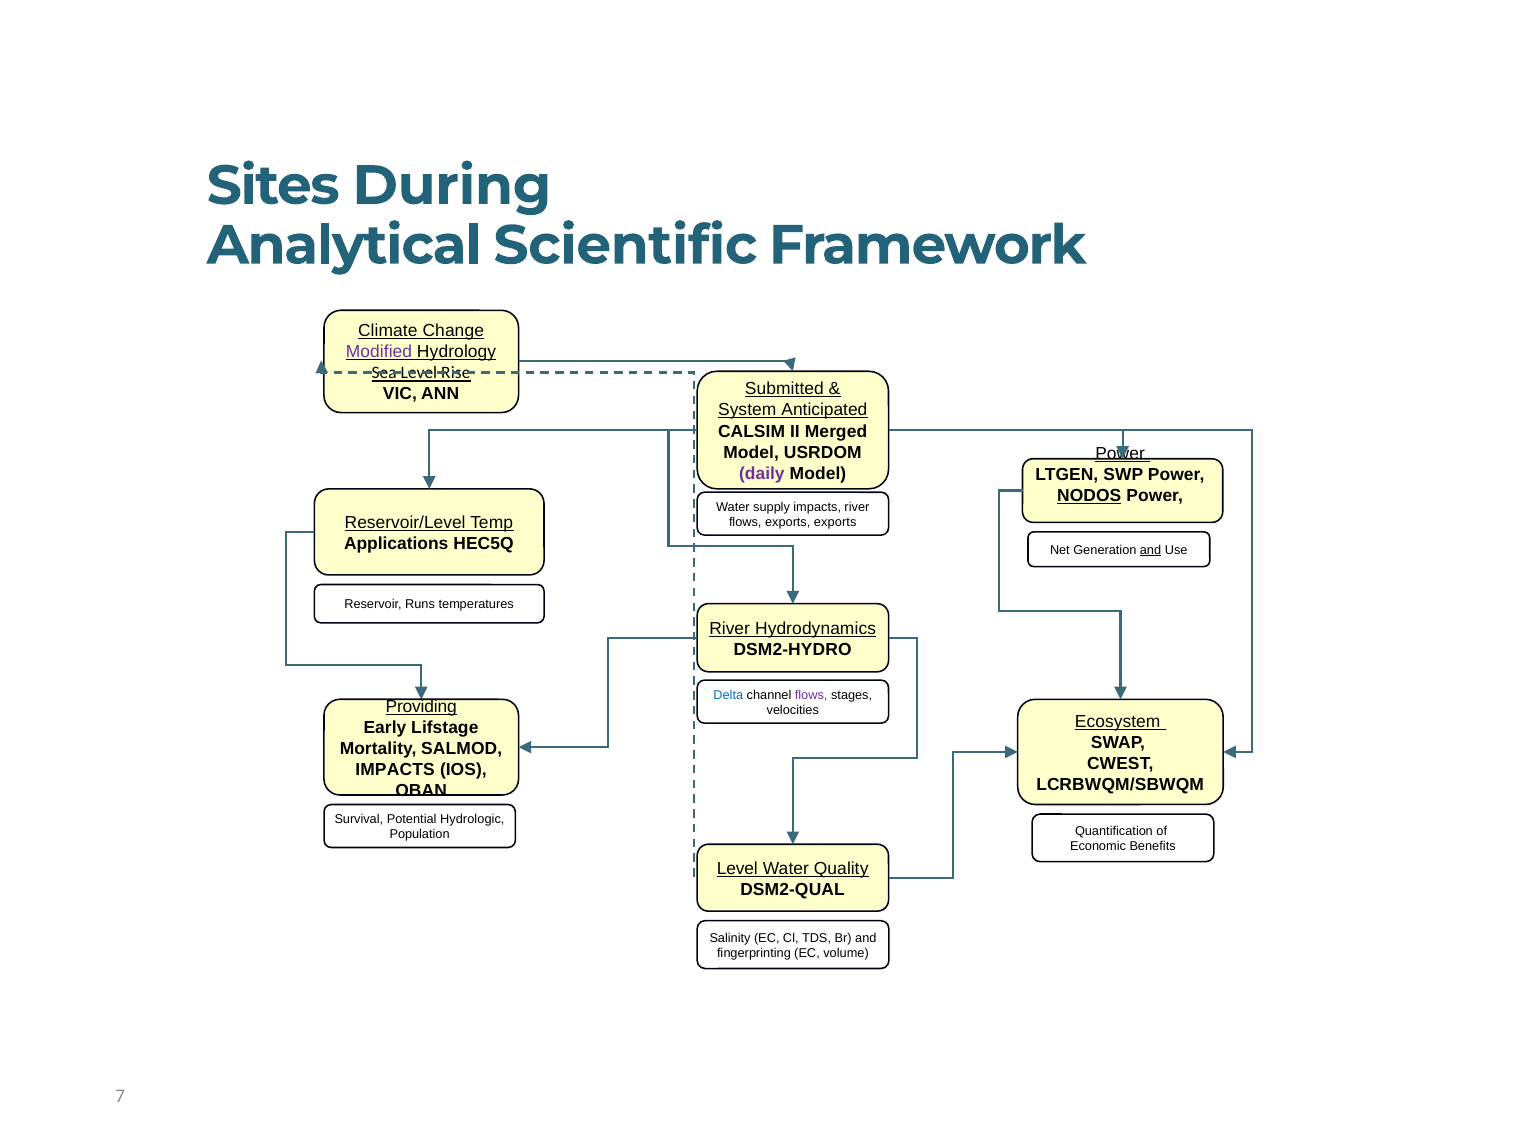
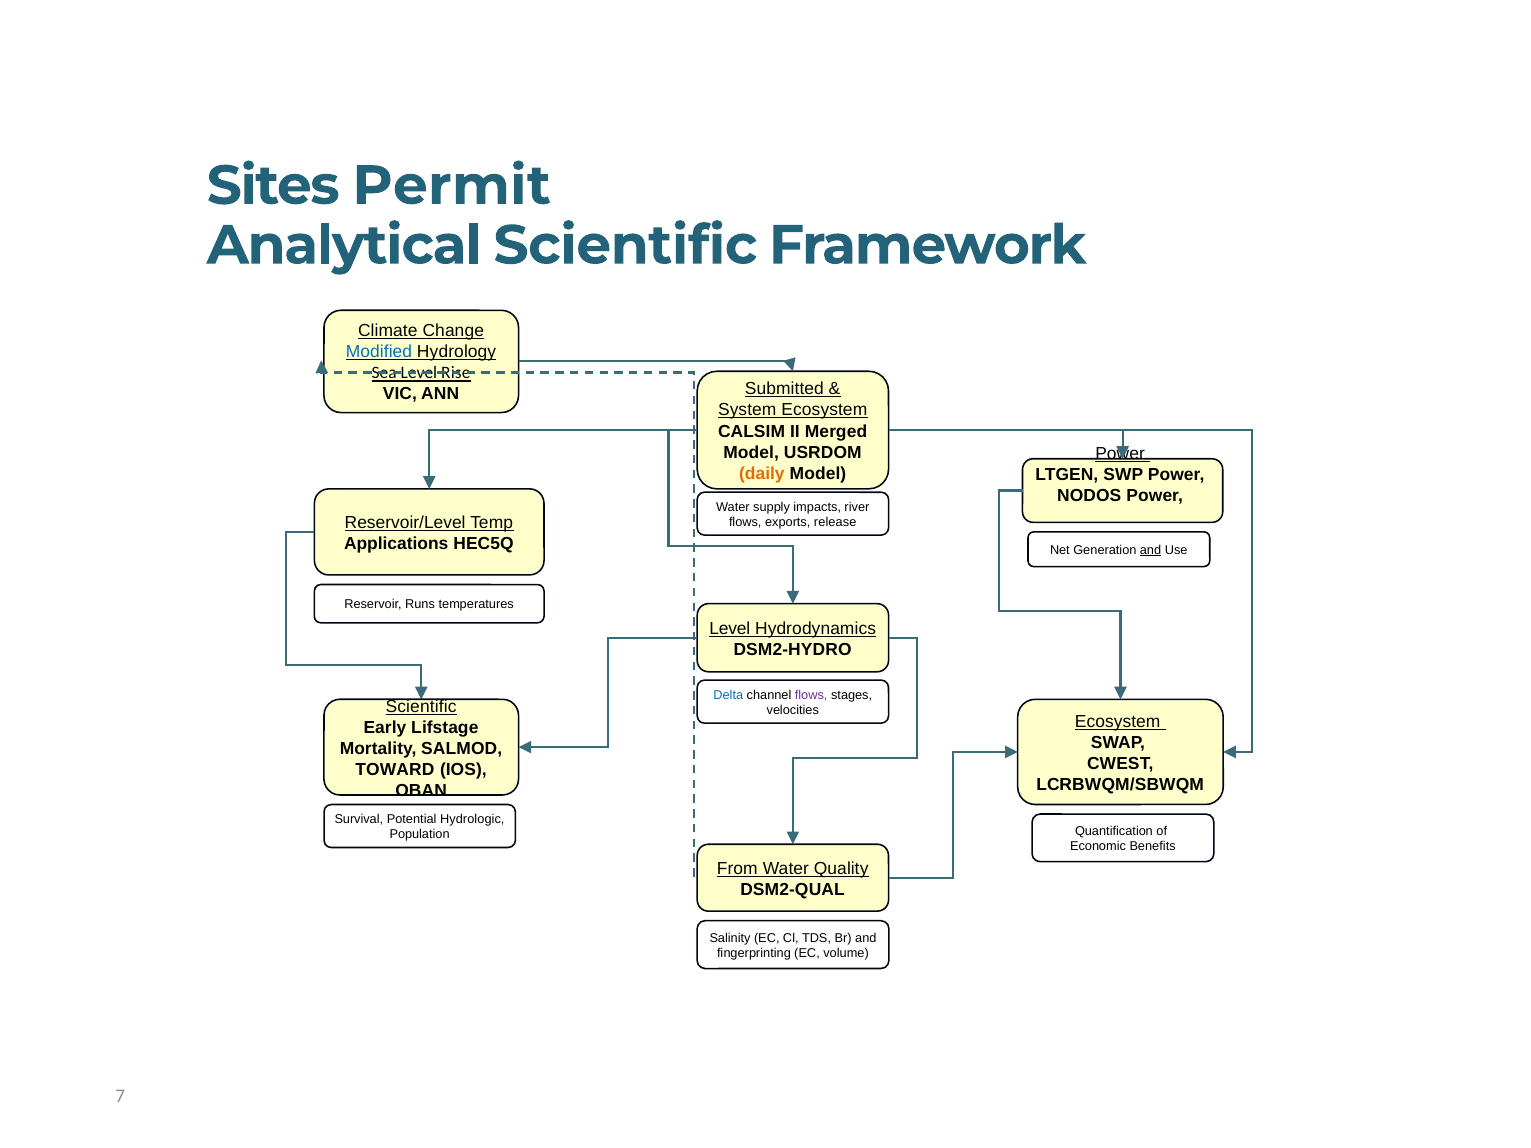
During: During -> Permit (452, 186)
Modified colour: purple -> blue (379, 352)
System Anticipated: Anticipated -> Ecosystem (824, 410)
daily colour: purple -> orange (762, 473)
NODOS underline: present -> none (1089, 496)
exports exports: exports -> release (835, 522)
River: River -> Level (730, 629)
Providing: Providing -> Scientific (421, 706)
IMPACTS: IMPACTS -> TOWARD (395, 770)
Level: Level -> From (737, 869)
